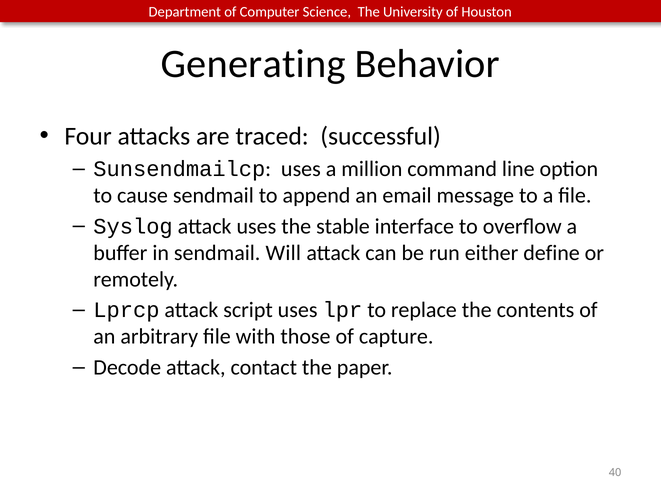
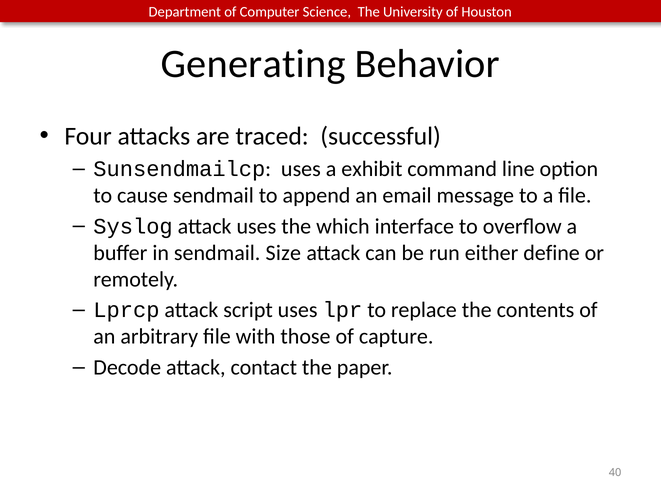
million: million -> exhibit (372, 169)
stable: stable -> which (343, 226)
Will: Will -> Size (283, 253)
